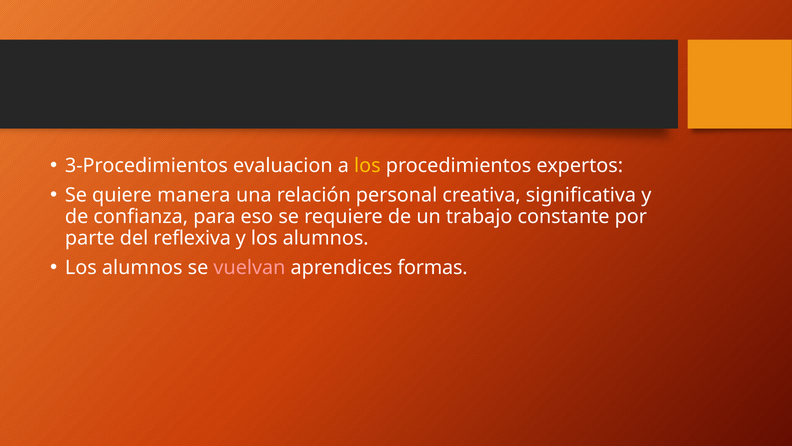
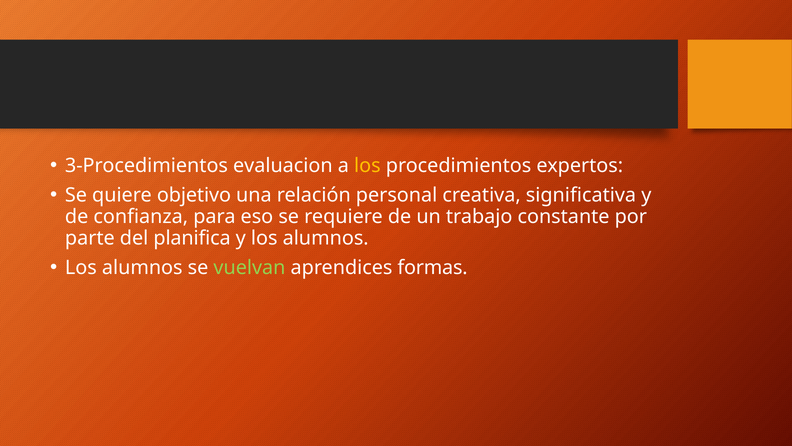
manera: manera -> objetivo (194, 195)
reflexiva: reflexiva -> planifica (192, 238)
vuelvan colour: pink -> light green (249, 267)
